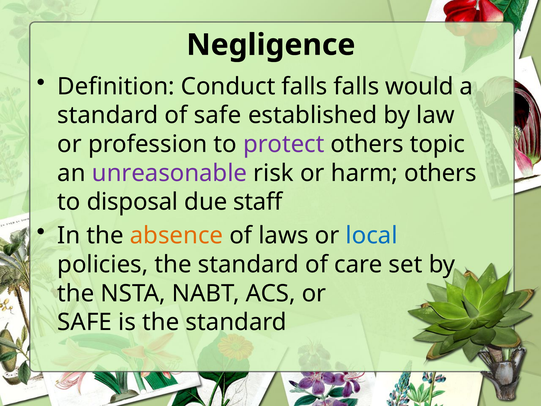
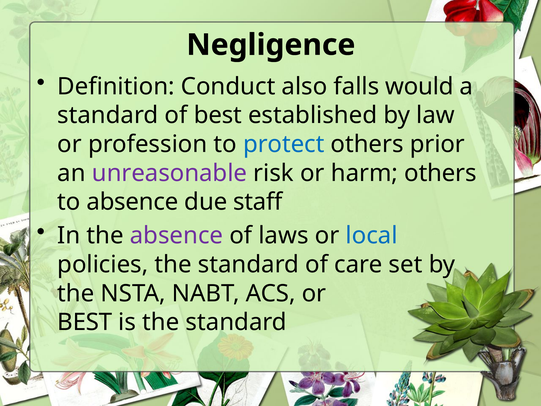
Conduct falls: falls -> also (305, 86)
of safe: safe -> best (218, 115)
protect colour: purple -> blue (284, 144)
topic: topic -> prior (437, 144)
to disposal: disposal -> absence (132, 202)
absence colour: orange -> purple (176, 236)
SAFE: SAFE -> BEST (85, 322)
